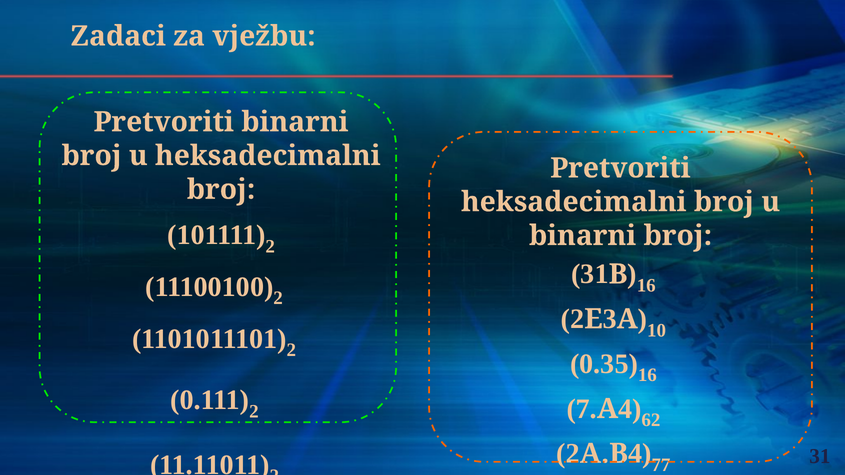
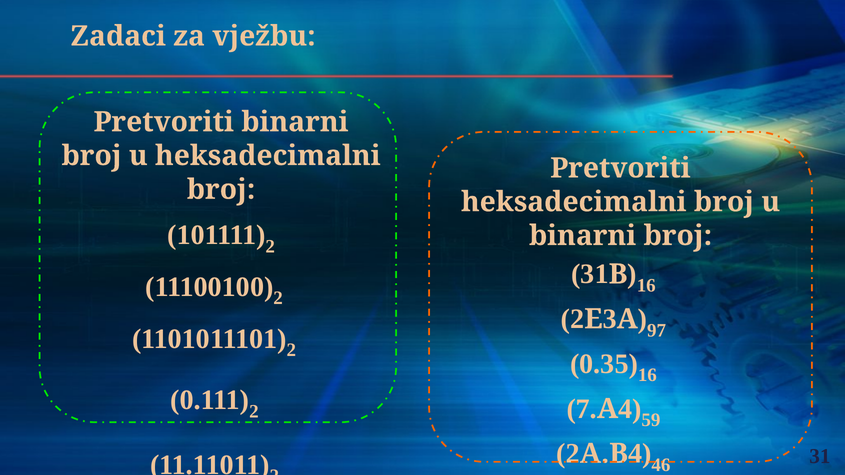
10: 10 -> 97 (657, 330)
62: 62 -> 59 (651, 420)
77: 77 -> 46 (661, 465)
